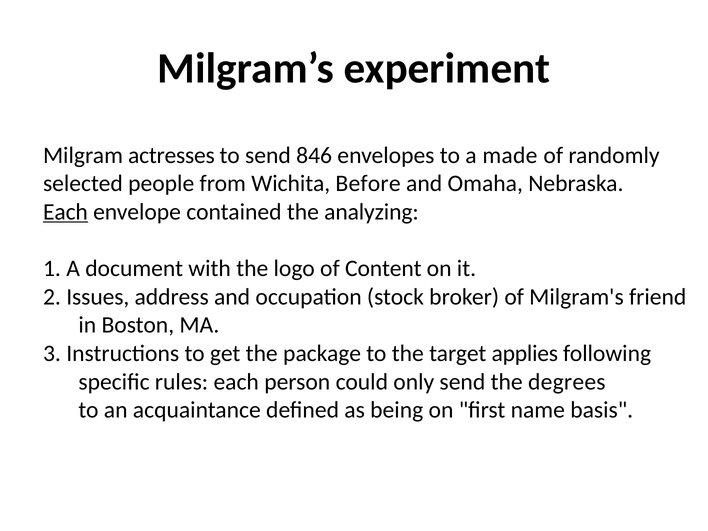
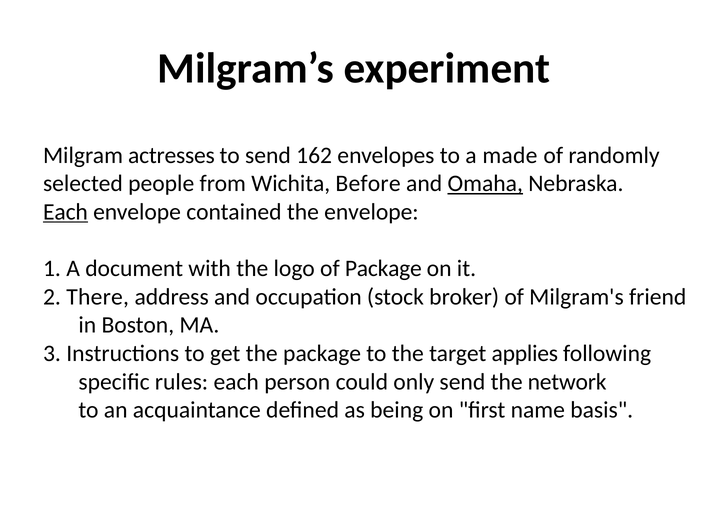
846: 846 -> 162 (314, 155)
Omaha underline: none -> present (485, 184)
the analyzing: analyzing -> envelope (371, 212)
of Content: Content -> Package (383, 269)
Issues: Issues -> There (98, 297)
degrees: degrees -> network (567, 382)
